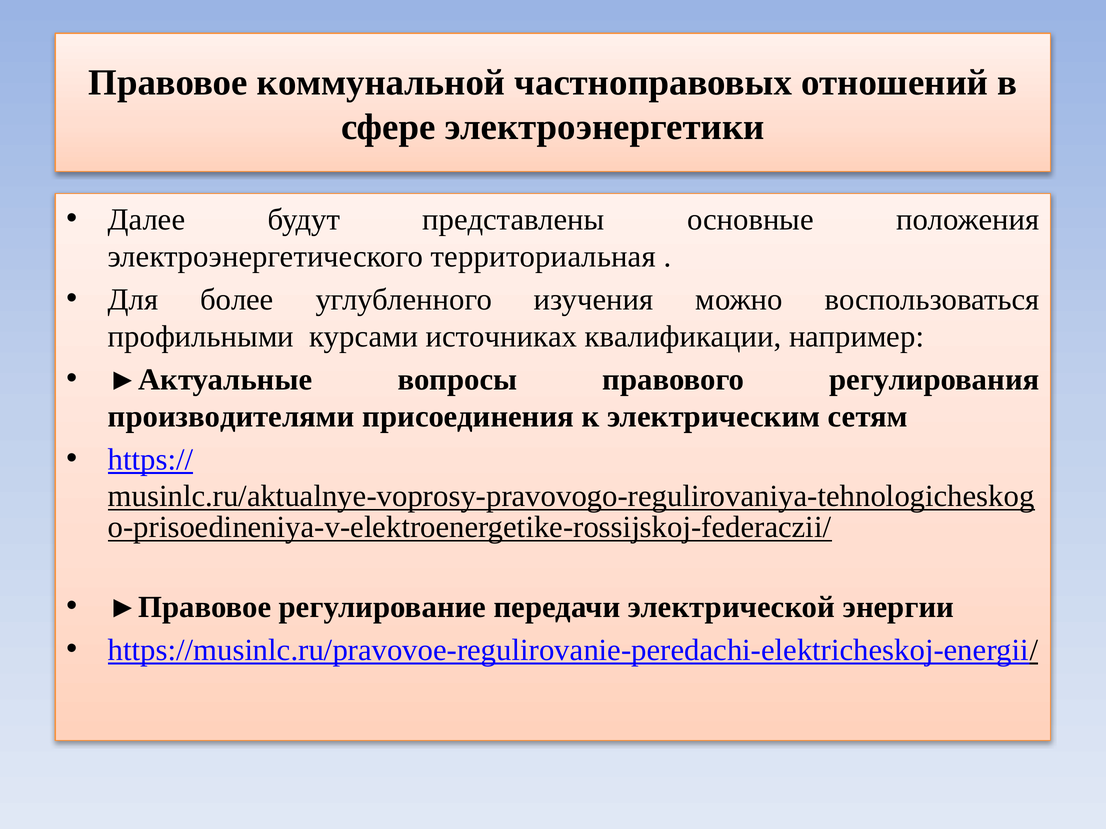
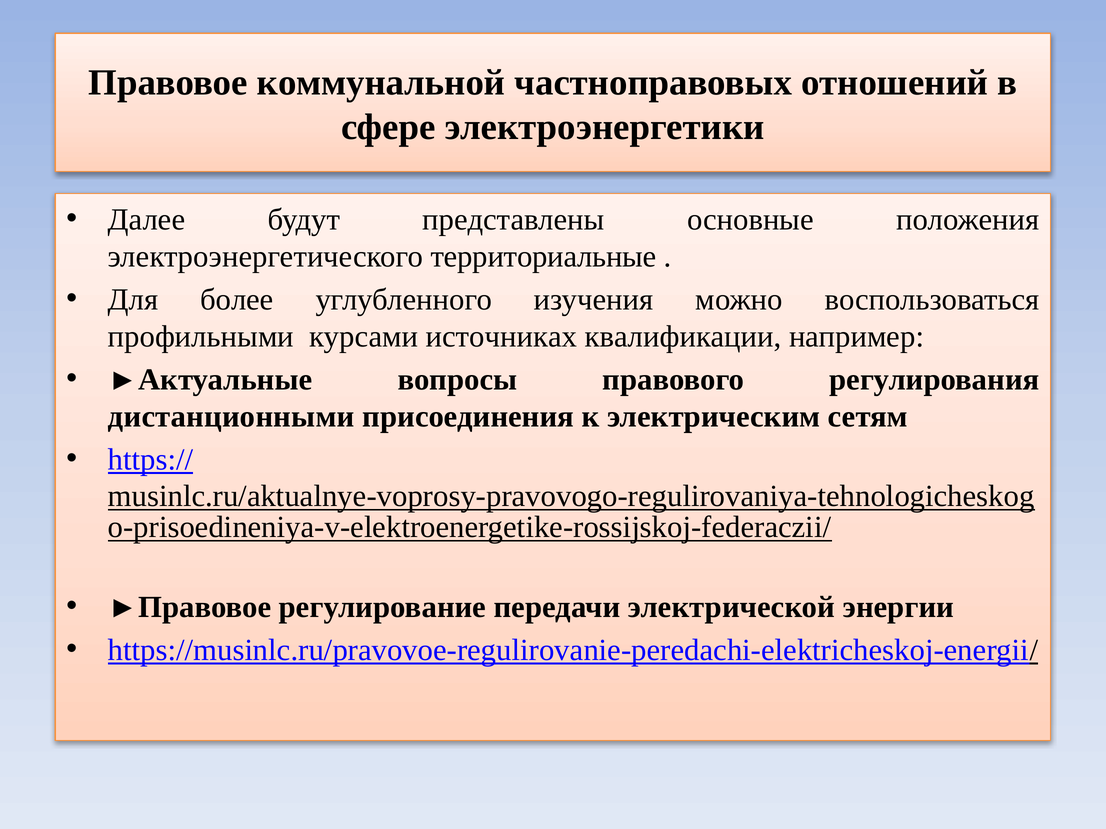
территориальная: территориальная -> территориальные (544, 257)
производителями: производителями -> дистанционными (231, 417)
